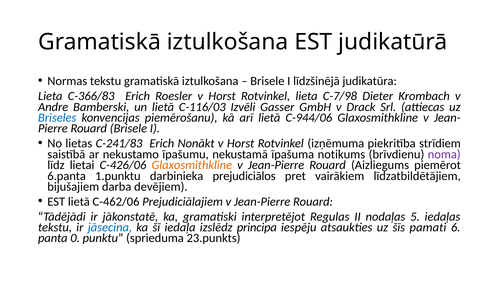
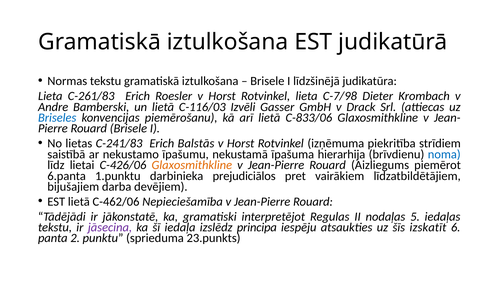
C-366/83: C-366/83 -> C-261/83 (91, 96)
C-944/06: C-944/06 -> C-833/06 (309, 118)
Nonākt: Nonākt -> Balstās (196, 143)
notikums: notikums -> hierarhija (341, 154)
noma colour: purple -> blue (444, 154)
Prejudiciālajiem: Prejudiciālajiem -> Nepieciešamība (183, 201)
jāsecina colour: blue -> purple (110, 227)
pamati: pamati -> izskatīt (428, 227)
0: 0 -> 2 (75, 238)
